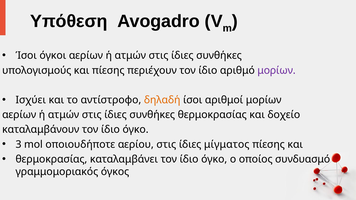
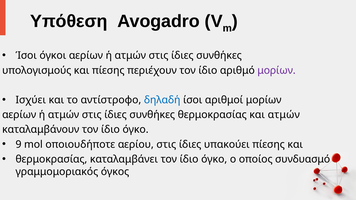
δηλαδή colour: orange -> blue (162, 100)
και δοχείο: δοχείο -> ατμών (284, 115)
3: 3 -> 9 (18, 145)
μίγματος: μίγματος -> υπακούει (227, 145)
